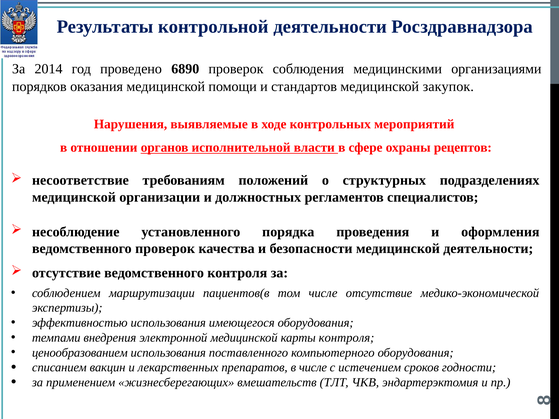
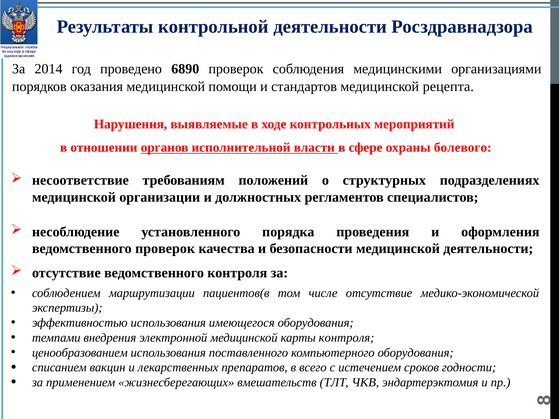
закупок: закупок -> рецепта (448, 87)
рецептов: рецептов -> болевого (463, 148)
в числе: числе -> всего (313, 368)
